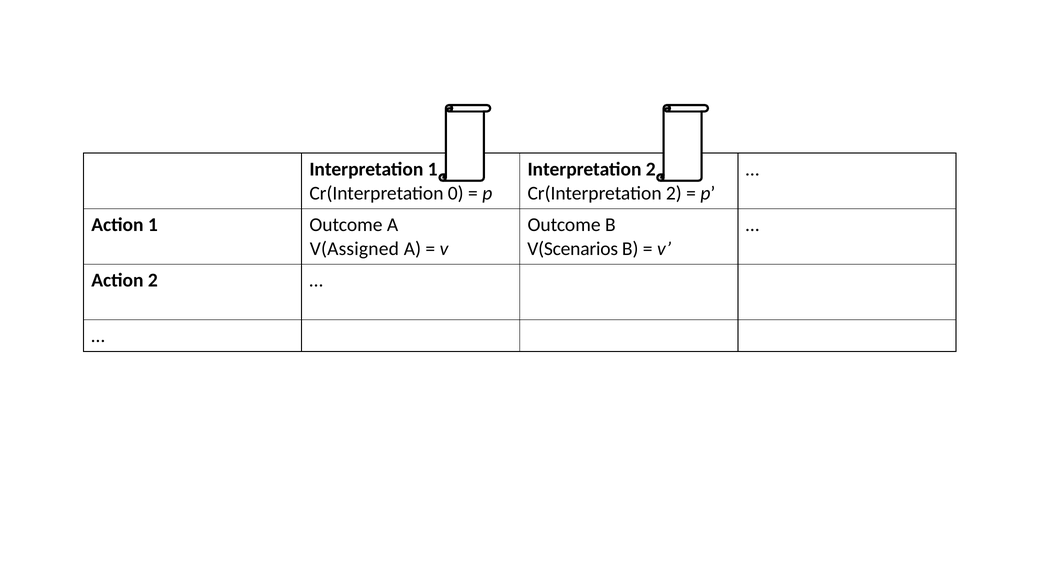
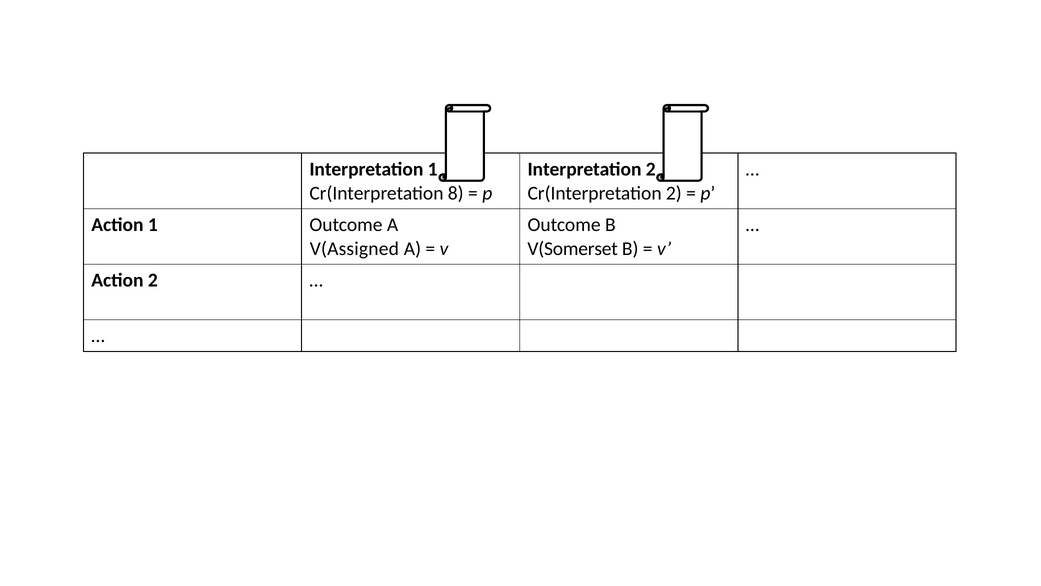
0: 0 -> 8 (456, 193)
V(Scenarios: V(Scenarios -> V(Somerset (573, 248)
